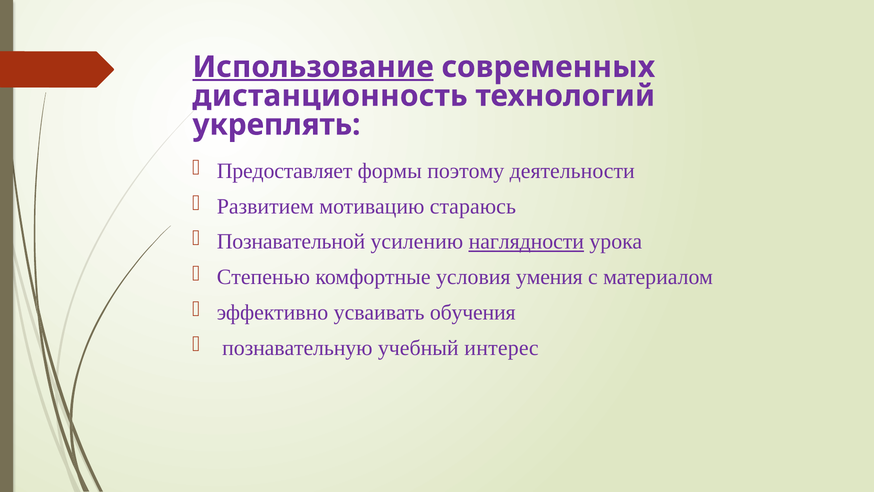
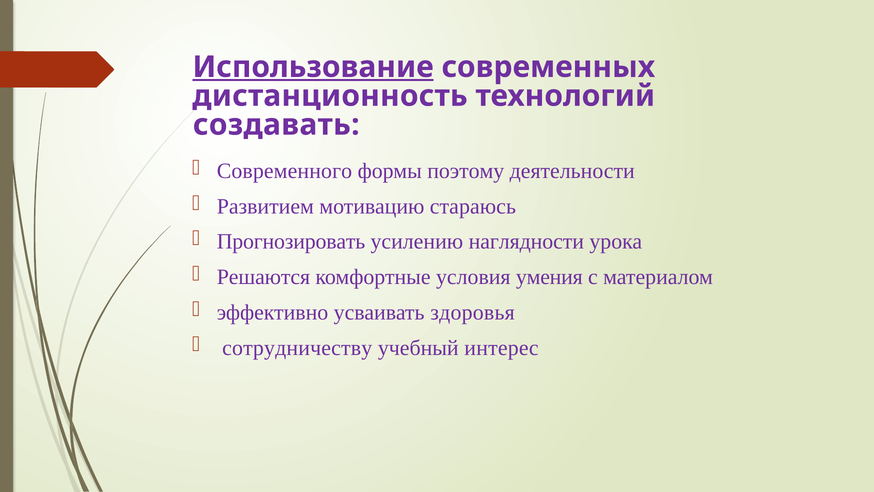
укреплять: укреплять -> создавать (276, 125)
Предоставляет: Предоставляет -> Современного (284, 171)
Познавательной: Познавательной -> Прогнозировать (291, 242)
наглядности underline: present -> none (526, 242)
Степенью: Степенью -> Решаются (263, 277)
обучения: обучения -> здоровья (473, 312)
познавательную: познавательную -> сотрудничеству (297, 348)
